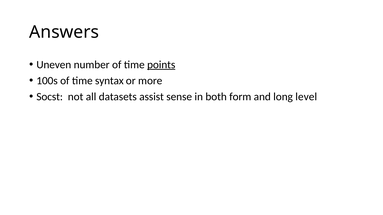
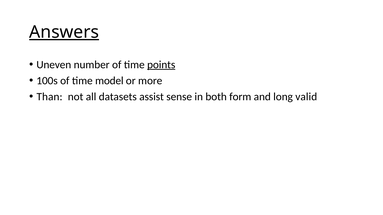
Answers underline: none -> present (64, 32)
syntax: syntax -> model (109, 81)
Socst: Socst -> Than (50, 97)
level: level -> valid (306, 97)
